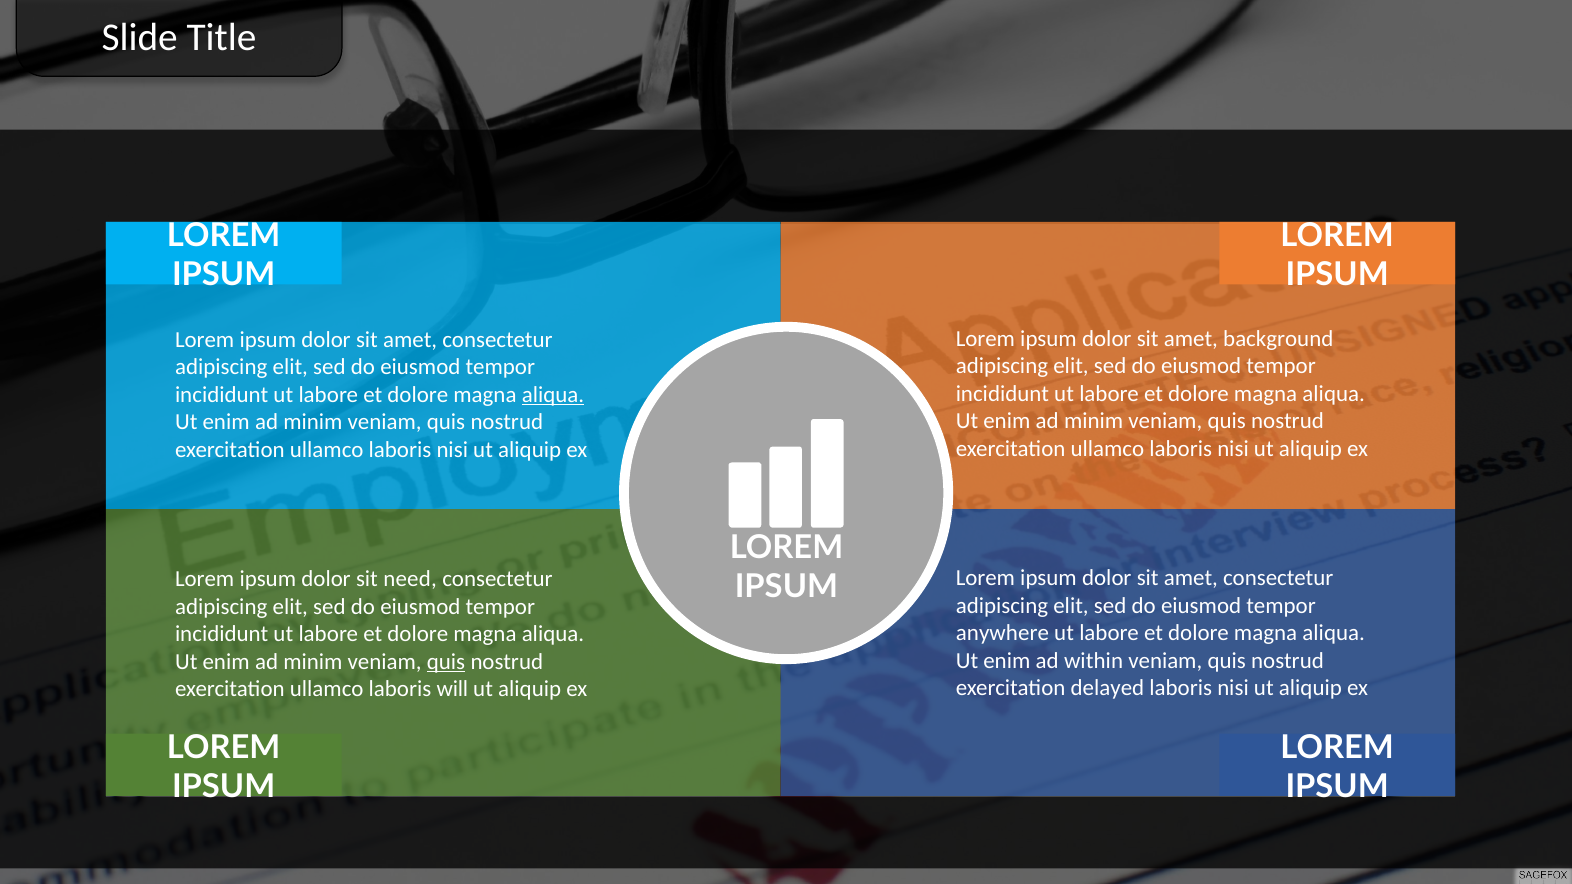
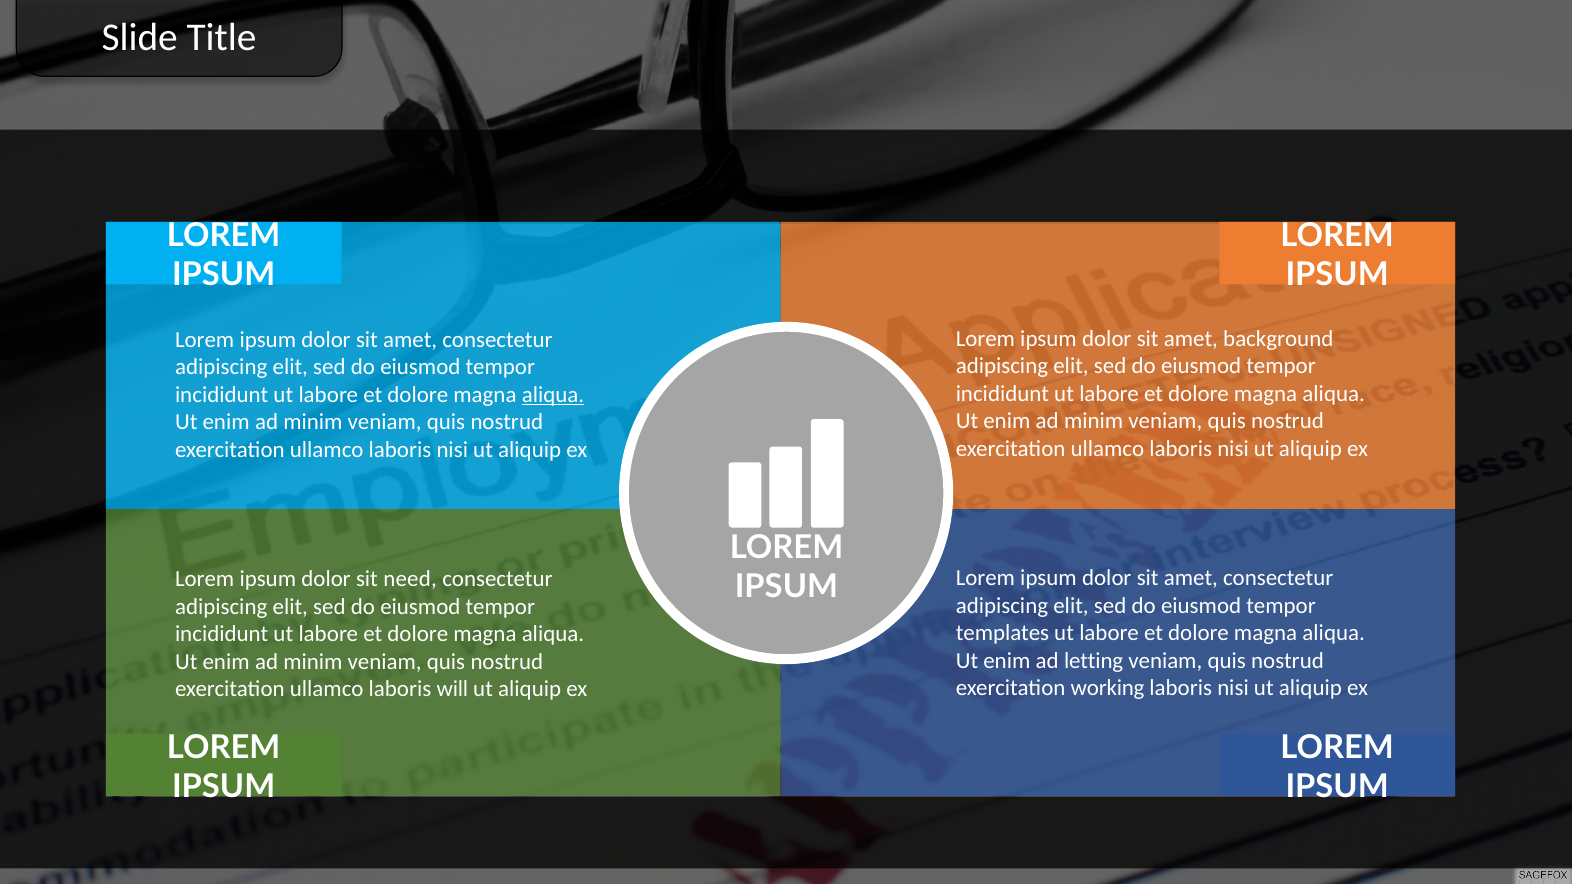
anywhere: anywhere -> templates (1002, 633)
within: within -> letting (1094, 661)
quis underline: present -> none (446, 662)
delayed: delayed -> working (1108, 689)
